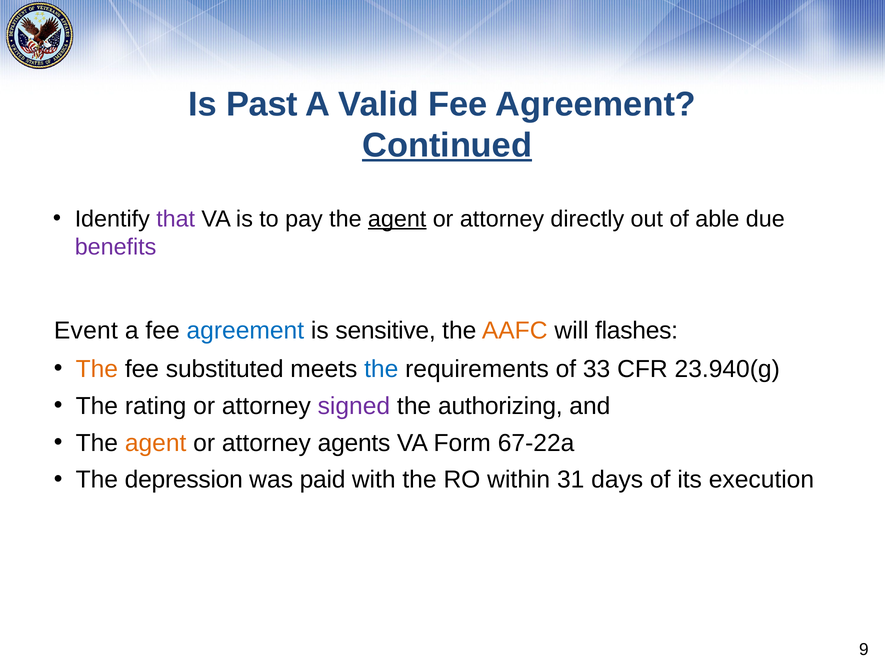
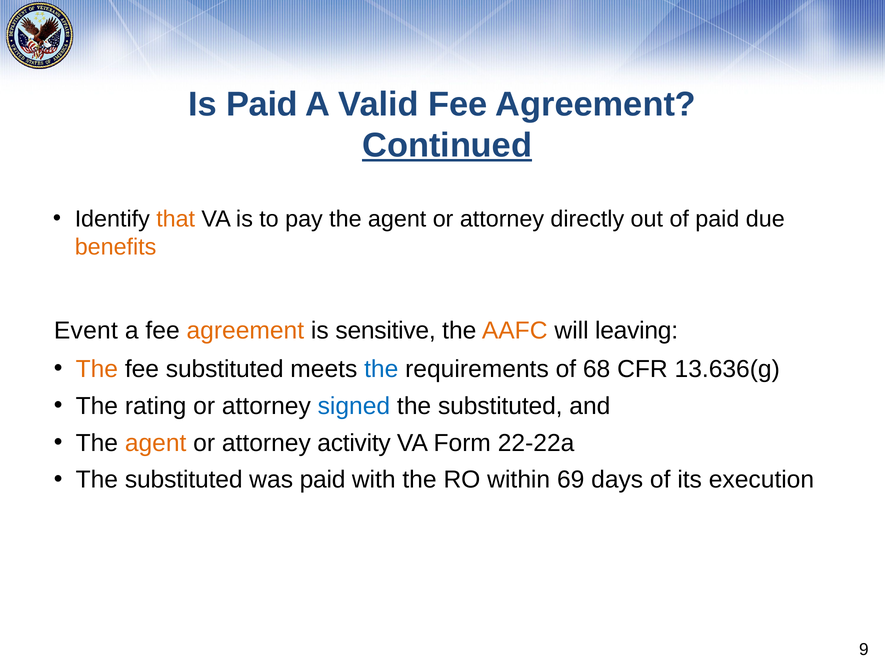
Is Past: Past -> Paid (262, 104)
that colour: purple -> orange (176, 219)
agent underline: present -> none (397, 219)
of able: able -> paid (717, 219)
benefits colour: purple -> orange (116, 247)
agreement colour: blue -> orange (245, 331)
flashes: flashes -> leaving (637, 331)
33: 33 -> 68 (597, 370)
23.940(g: 23.940(g -> 13.636(g (727, 370)
signed colour: purple -> blue (354, 407)
authorizing: authorizing -> substituted (500, 407)
agents: agents -> activity (354, 443)
67-22a: 67-22a -> 22-22a (536, 443)
depression: depression -> substituted (184, 480)
31: 31 -> 69 (571, 480)
